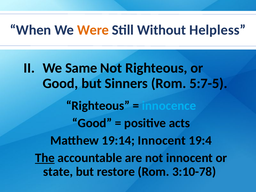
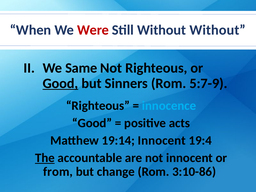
Were colour: orange -> red (93, 30)
Without Helpless: Helpless -> Without (218, 30)
Good underline: none -> present (60, 83)
5:7-5: 5:7-5 -> 5:7-9 (208, 83)
state: state -> from (58, 172)
restore: restore -> change (116, 172)
3:10-78: 3:10-78 -> 3:10-86 (194, 172)
